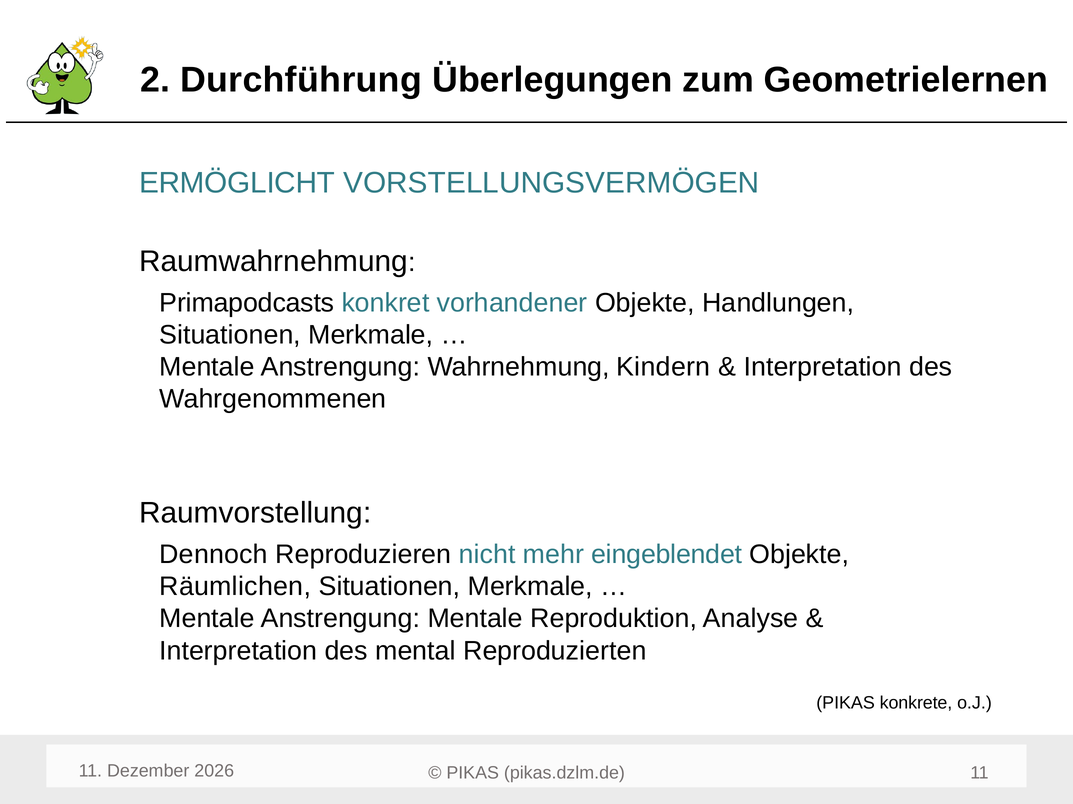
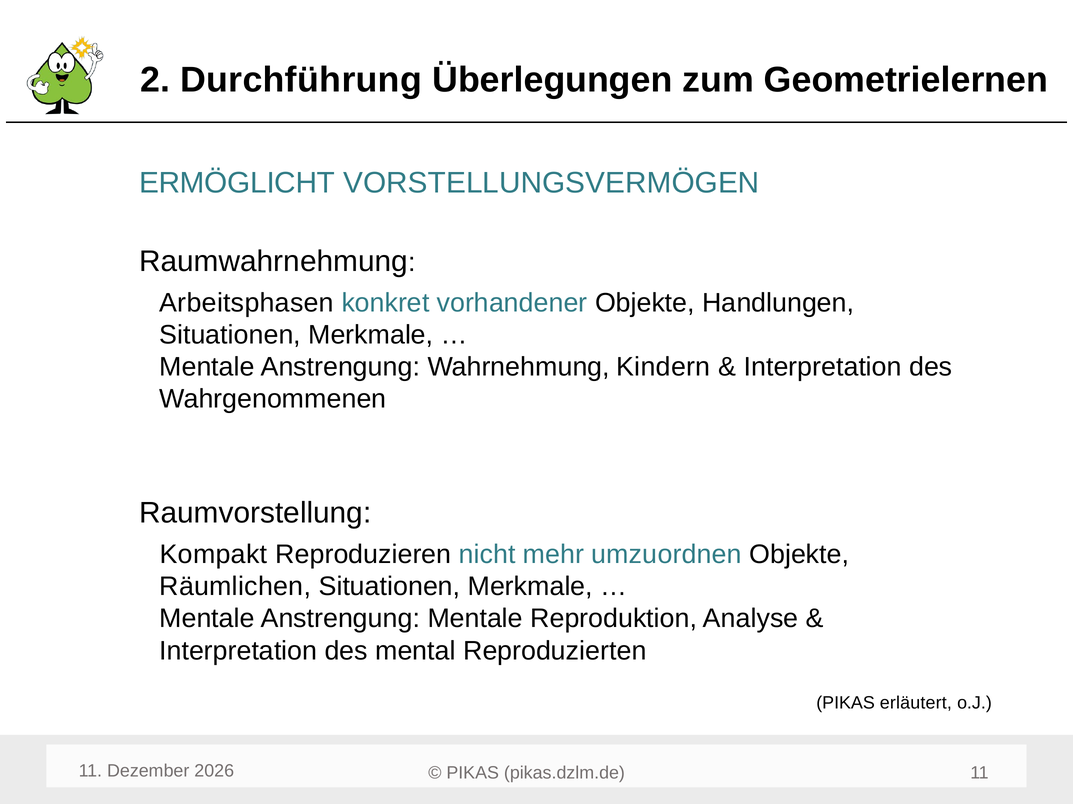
Primapodcasts: Primapodcasts -> Arbeitsphasen (247, 303)
Dennoch: Dennoch -> Kompakt (214, 555)
eingeblendet: eingeblendet -> umzuordnen (667, 555)
konkrete: konkrete -> erläutert (916, 704)
